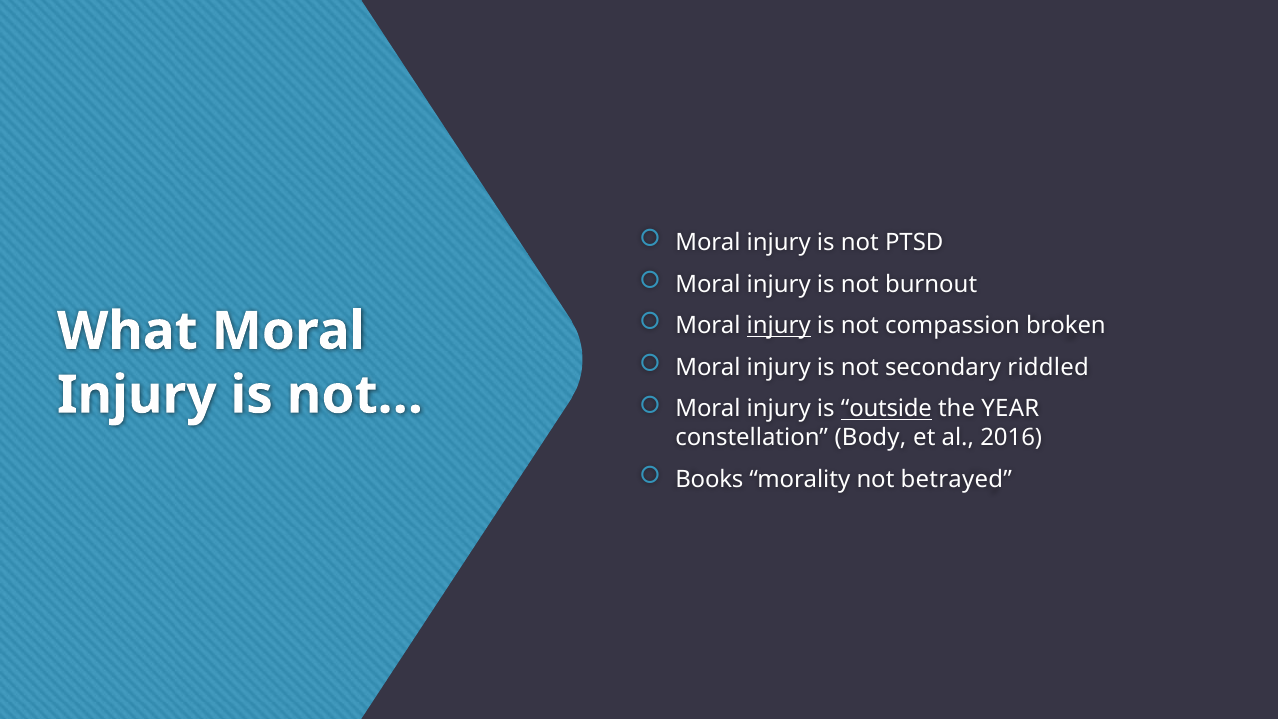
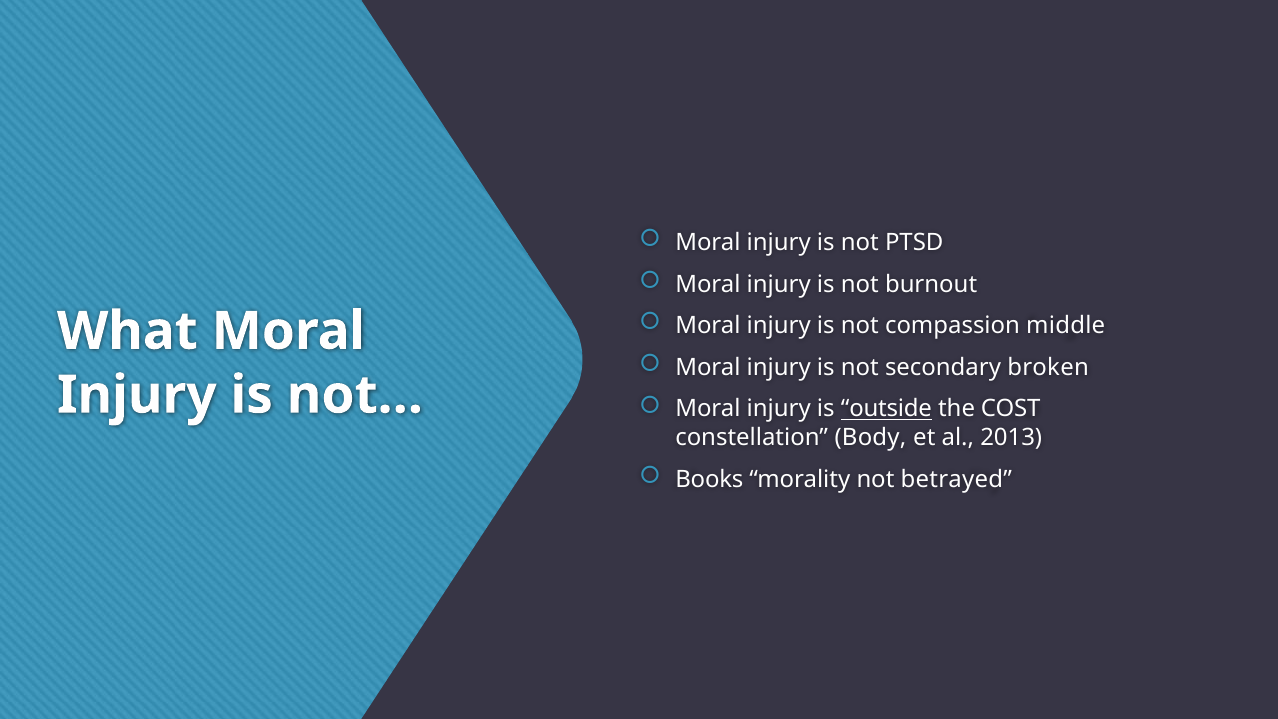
injury underline: present -> none (779, 326)
broken: broken -> middle (1066, 326)
riddled: riddled -> broken (1048, 367)
YEAR: YEAR -> COST (1011, 409)
2016: 2016 -> 2013 (1011, 438)
